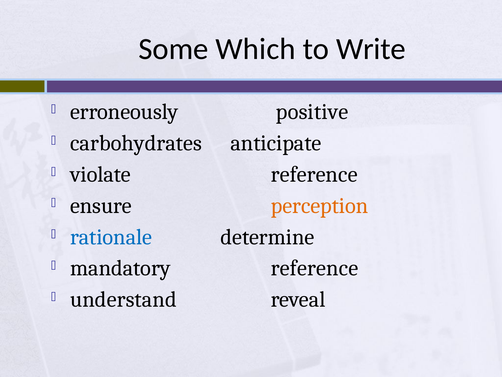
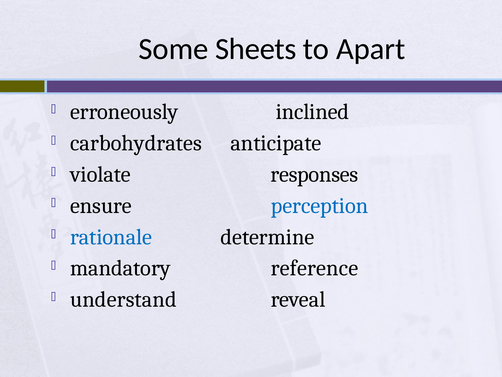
Which: Which -> Sheets (256, 49)
Write: Write -> Apart (371, 49)
positive: positive -> inclined (312, 112)
violate reference: reference -> responses (314, 174)
perception colour: orange -> blue (320, 205)
